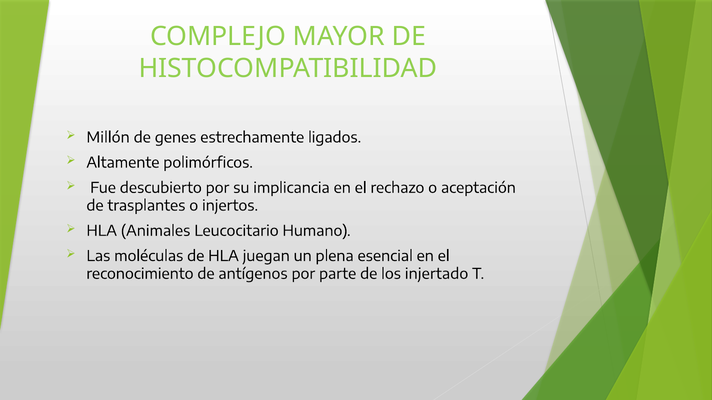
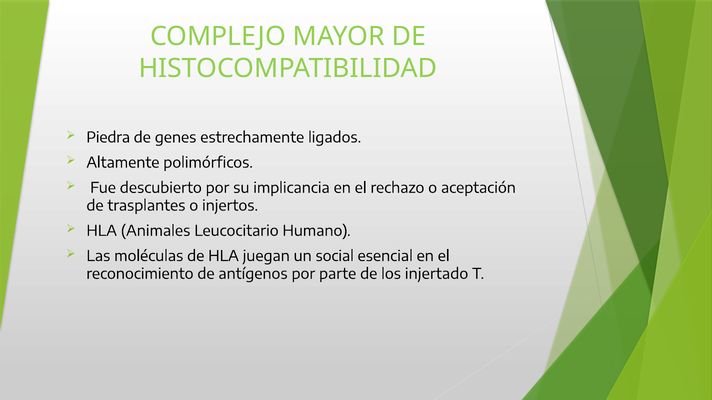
Millón: Millón -> Piedra (108, 138)
plena: plena -> social (335, 256)
